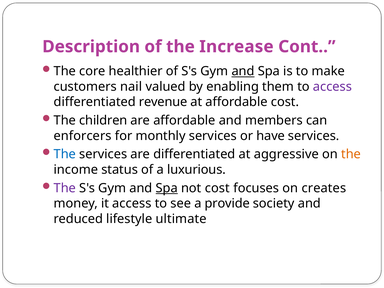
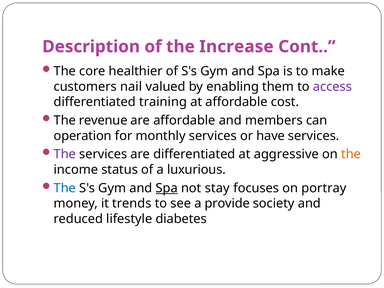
and underline: present -> none (243, 71)
revenue: revenue -> training (163, 102)
children: children -> revenue (103, 120)
enforcers: enforcers -> operation (83, 136)
The colour: blue -> purple (65, 154)
The colour: purple -> blue (65, 188)
not cost: cost -> stay (217, 188)
creates: creates -> portray (324, 188)
it access: access -> trends (132, 203)
ultimate: ultimate -> diabetes (181, 219)
